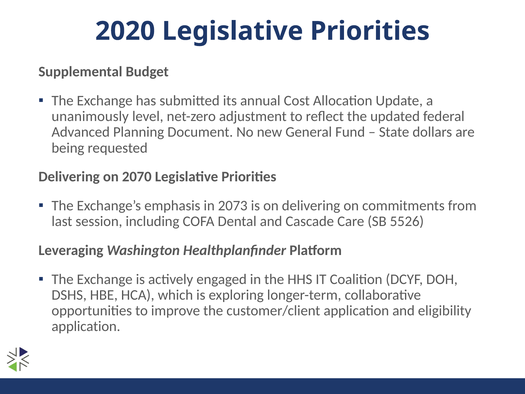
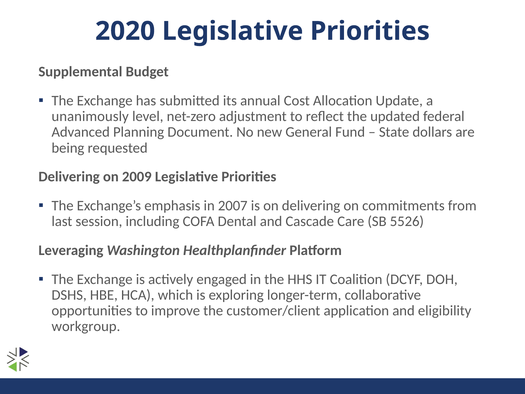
2070: 2070 -> 2009 (137, 177)
2073: 2073 -> 2007 (233, 206)
application: application -> workgroup (86, 326)
